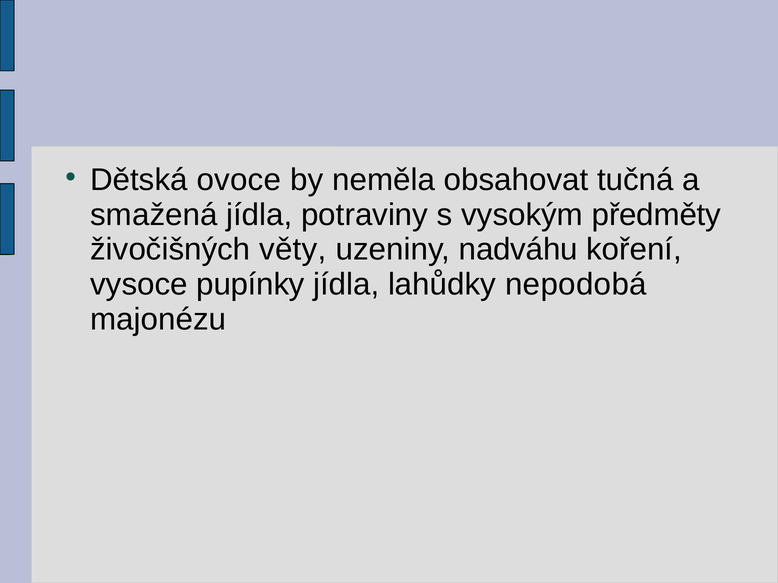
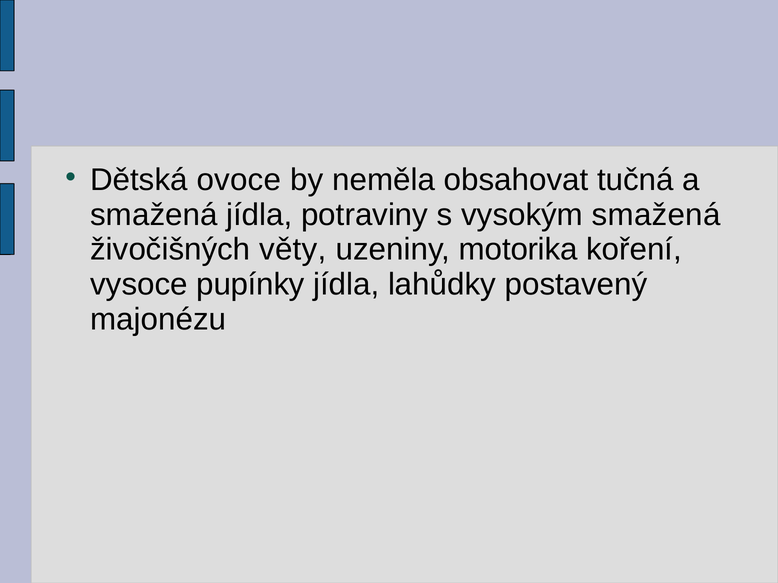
vysokým předměty: předměty -> smažená (656, 215)
nadváhu: nadváhu -> motorika (518, 250)
nepodobá: nepodobá -> postavený (576, 285)
